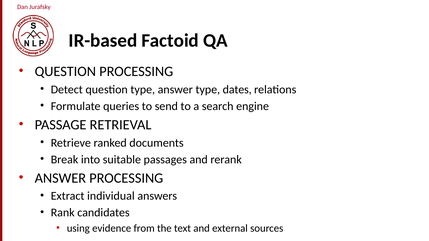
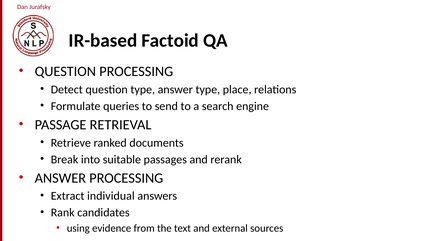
dates: dates -> place (237, 90)
